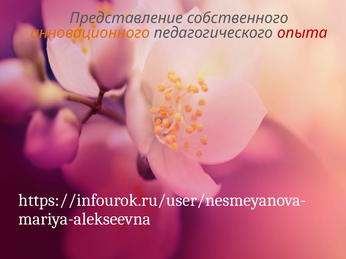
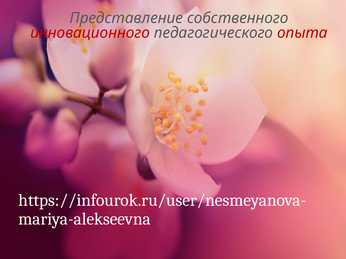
инновационного colour: orange -> red (90, 33)
